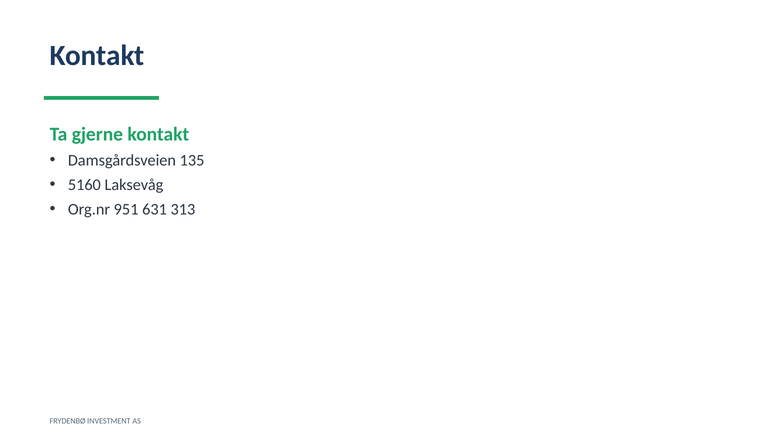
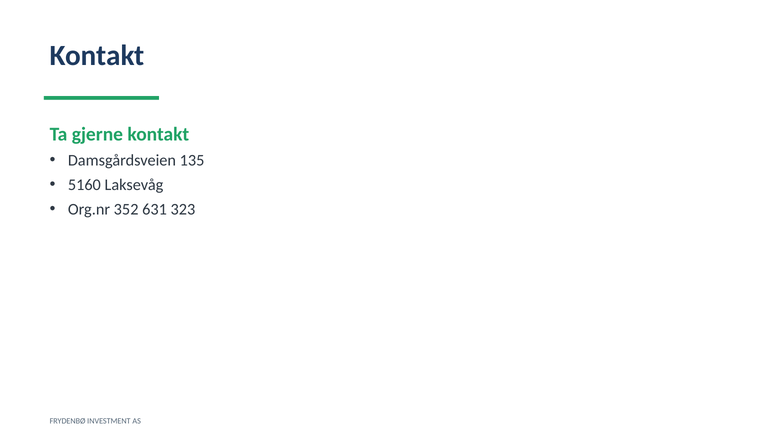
951: 951 -> 352 (126, 209)
313: 313 -> 323 (183, 209)
